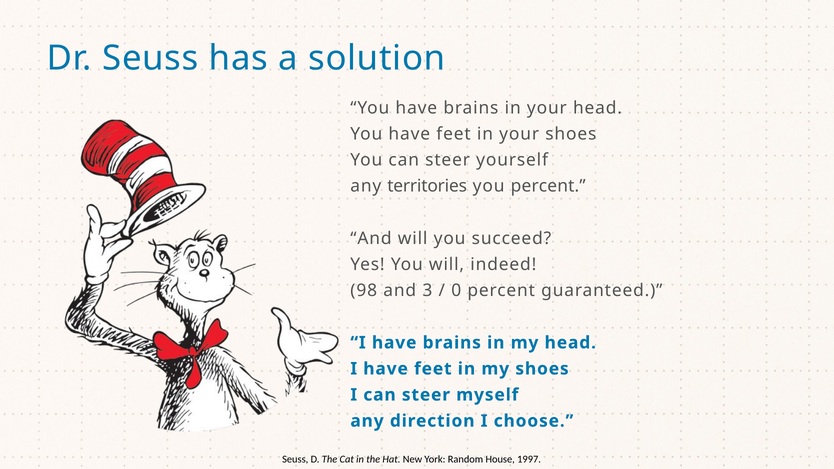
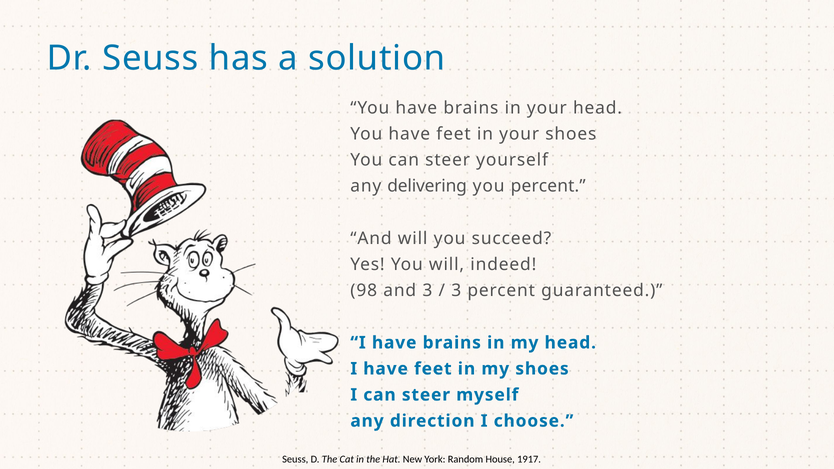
territories: territories -> delivering (427, 186)
0: 0 -> 3 (456, 291)
1997: 1997 -> 1917 (529, 460)
